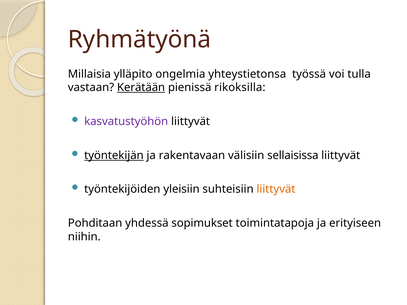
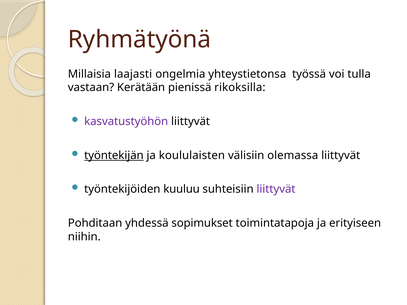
ylläpito: ylläpito -> laajasti (133, 74)
Kerätään underline: present -> none (141, 88)
rakentavaan: rakentavaan -> koululaisten (192, 155)
sellaisissa: sellaisissa -> olemassa (293, 155)
yleisiin: yleisiin -> kuuluu (182, 189)
liittyvät colour: orange -> purple (276, 189)
